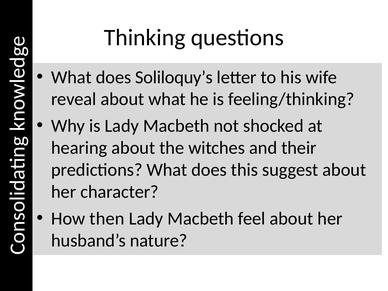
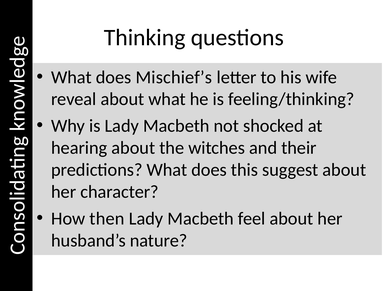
Soliloquy’s: Soliloquy’s -> Mischief’s (174, 77)
